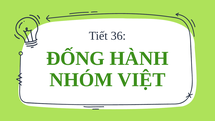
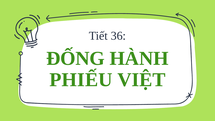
NHÓM: NHÓM -> PHIẾU (81, 80)
